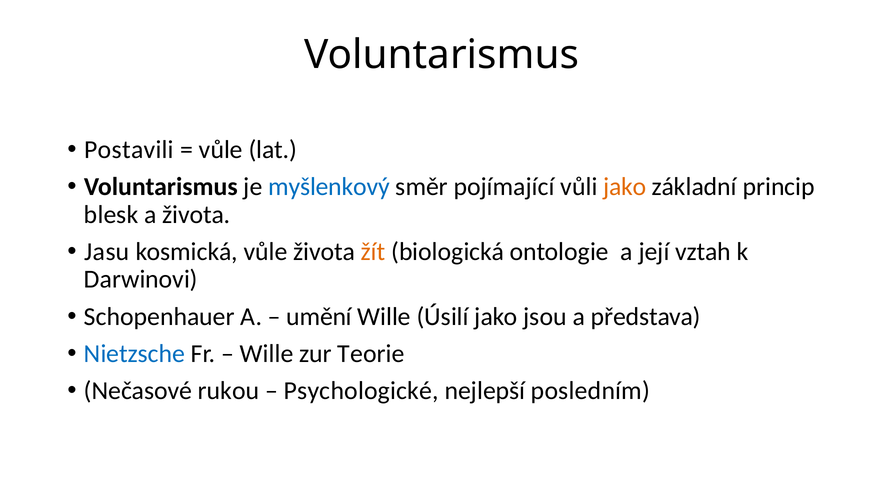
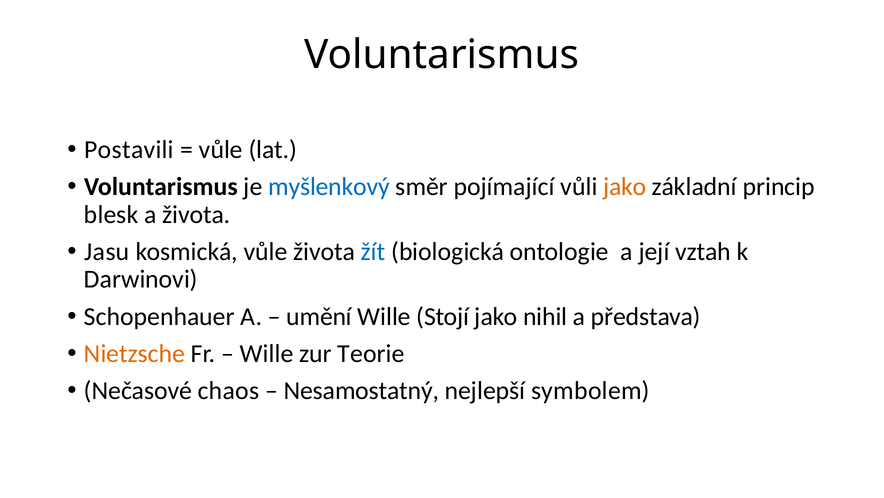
žít colour: orange -> blue (373, 251)
Úsilí: Úsilí -> Stojí (443, 316)
jsou: jsou -> nihil (545, 316)
Nietzsche colour: blue -> orange (134, 353)
rukou: rukou -> chaos (228, 390)
Psychologické: Psychologické -> Nesamostatný (361, 390)
posledním: posledním -> symbolem (590, 390)
